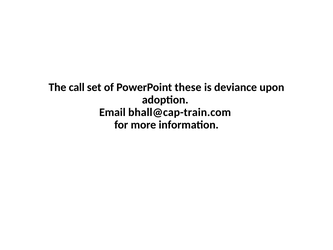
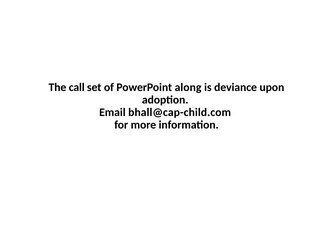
these: these -> along (188, 87)
bhall@cap-train.com: bhall@cap-train.com -> bhall@cap-child.com (180, 112)
